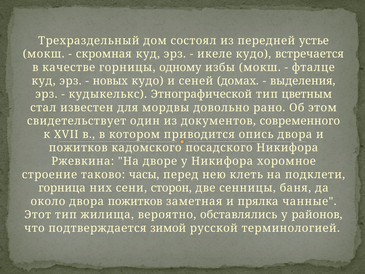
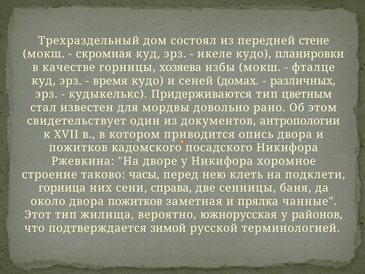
устье: устье -> стене (314, 41)
встречается: встречается -> планировки (310, 54)
одному: одному -> хозяева (180, 67)
новых: новых -> время (110, 81)
выделения: выделения -> различных (303, 81)
Этнографической: Этнографической -> Придерживаются (201, 94)
современного: современного -> антропологии (300, 121)
сторон: сторон -> справа (171, 188)
обставлялись: обставлялись -> южнорусская (239, 215)
